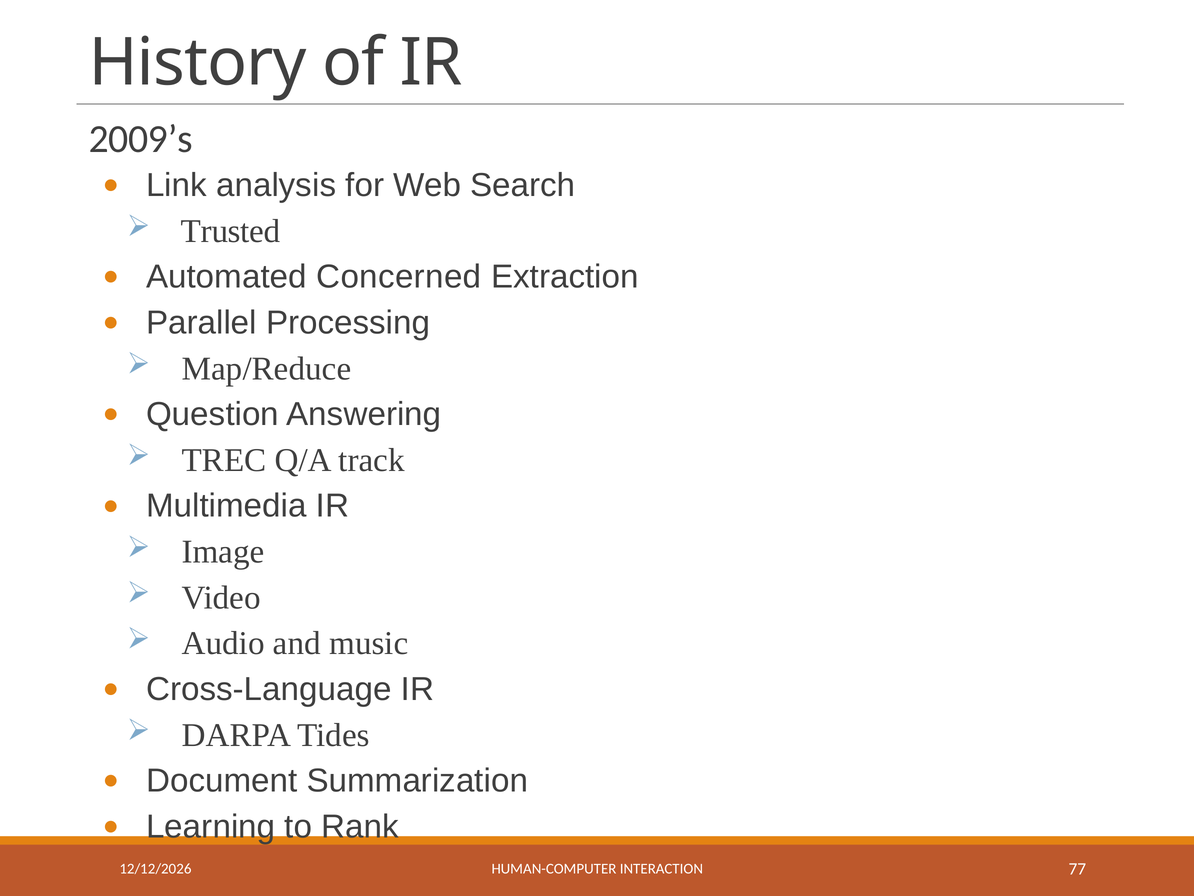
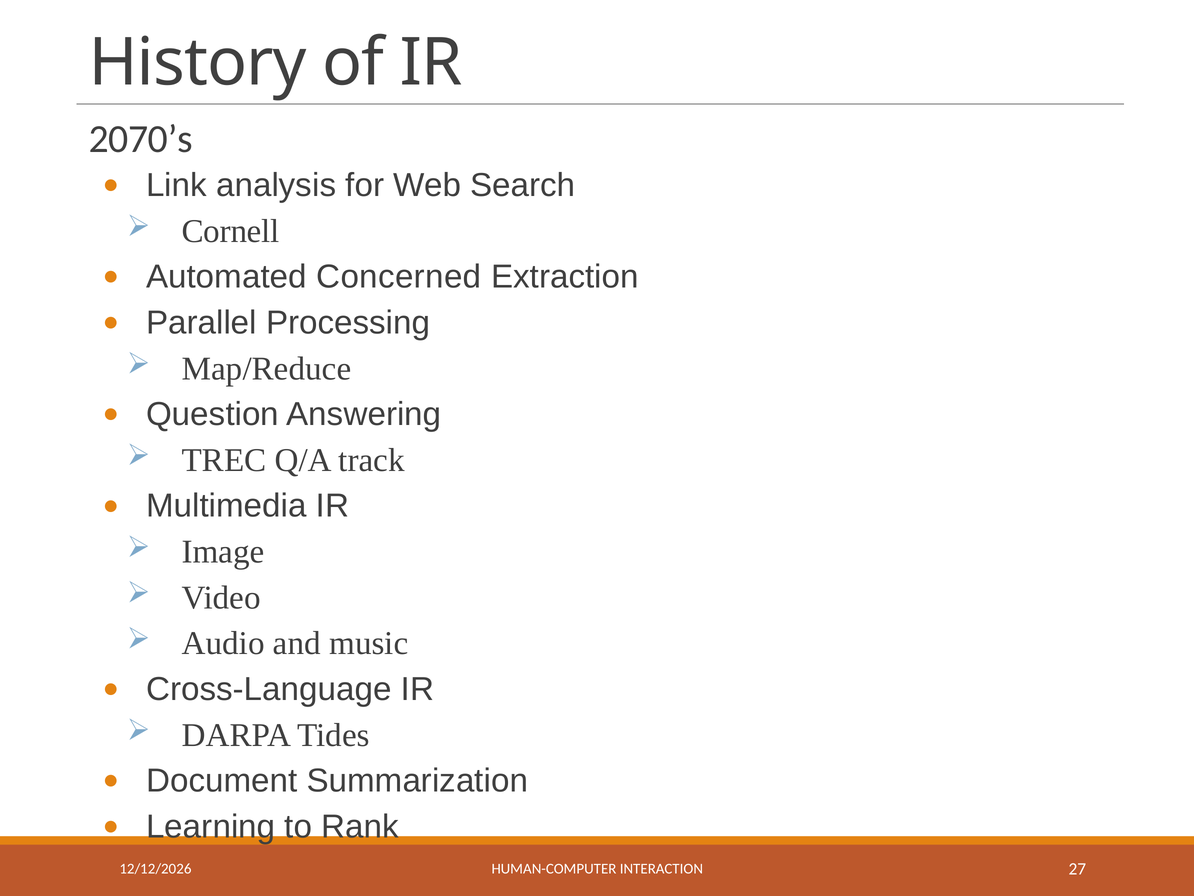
2009’s: 2009’s -> 2070’s (141, 139)
Trusted: Trusted -> Cornell (231, 231)
77: 77 -> 27 (1077, 868)
